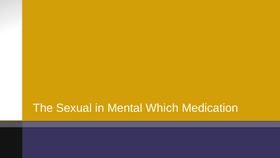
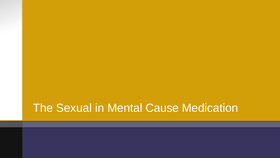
Which: Which -> Cause (162, 108)
